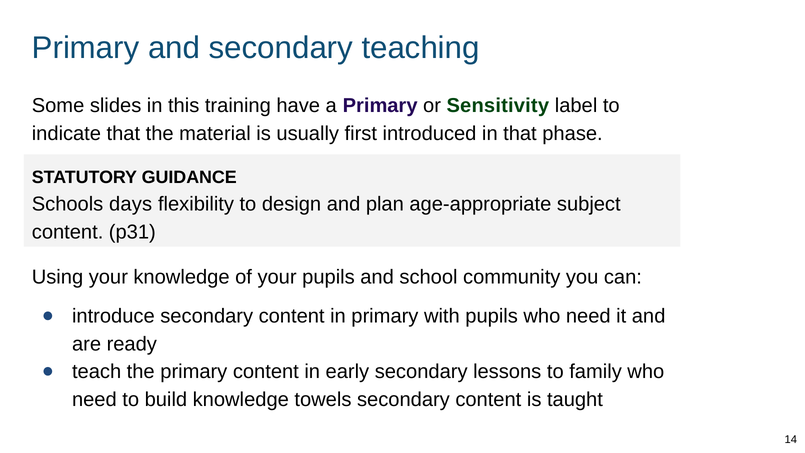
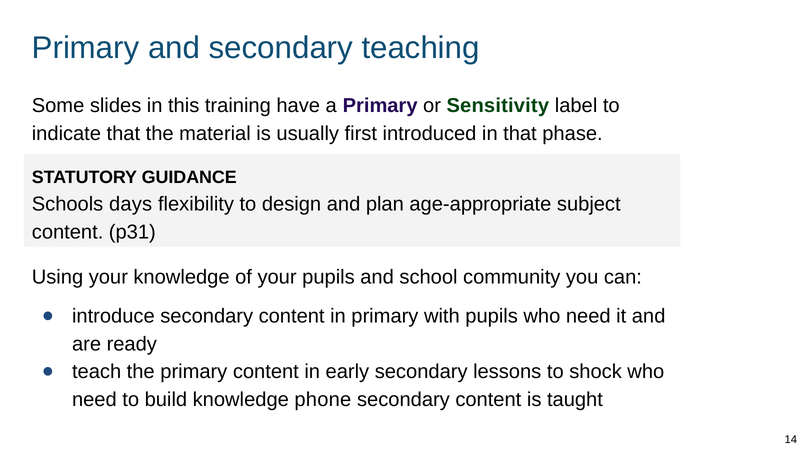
family: family -> shock (596, 372)
towels: towels -> phone (323, 399)
